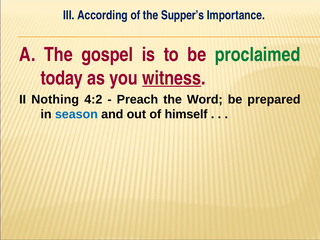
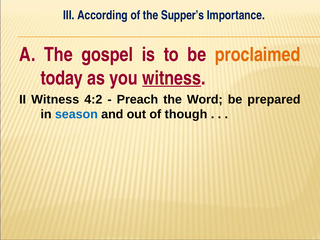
proclaimed colour: green -> orange (258, 55)
II Nothing: Nothing -> Witness (55, 99)
himself: himself -> though (186, 114)
